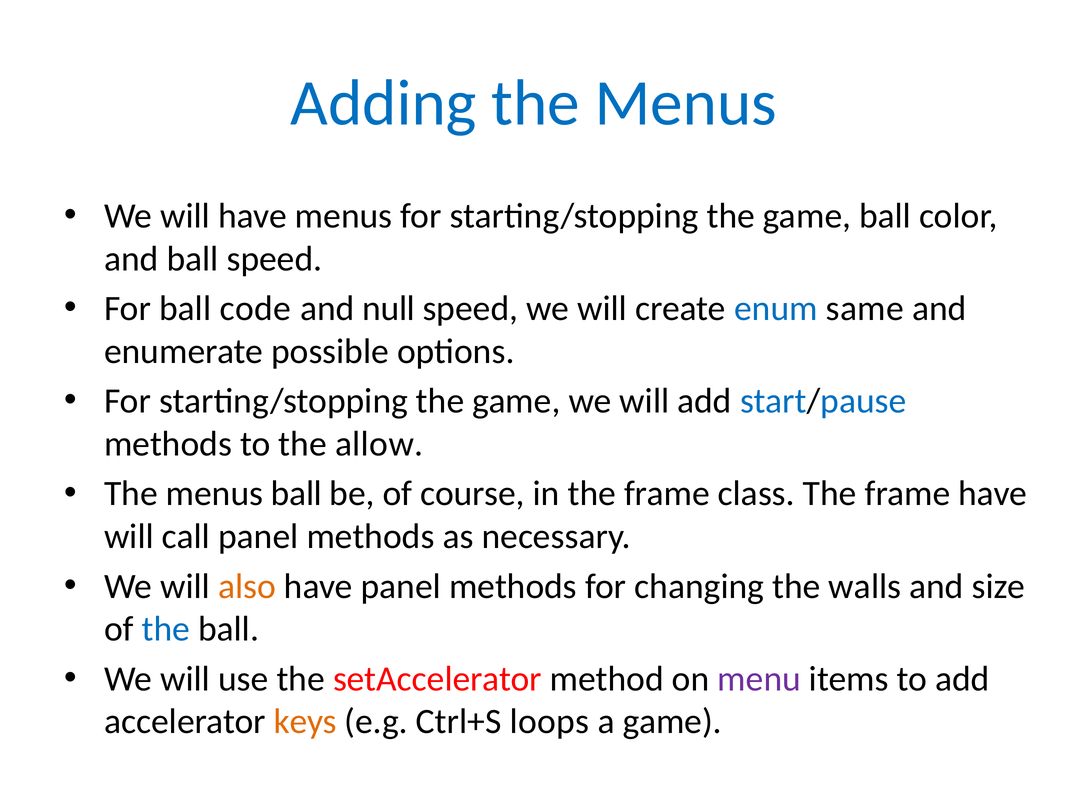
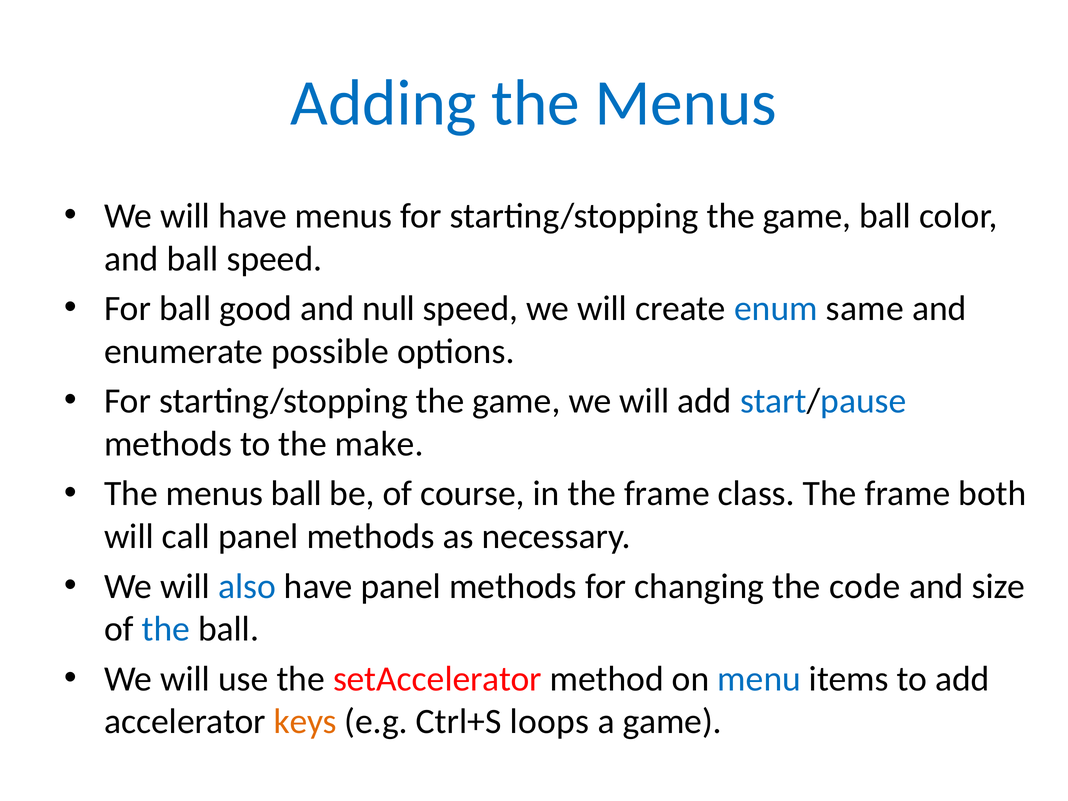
code: code -> good (256, 309)
allow: allow -> make (379, 444)
frame have: have -> both (993, 494)
also colour: orange -> blue (247, 586)
walls: walls -> code (865, 586)
menu colour: purple -> blue (759, 679)
